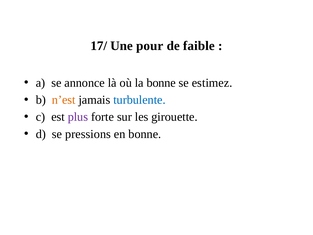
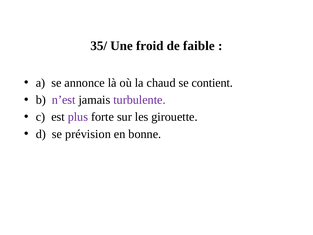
17/: 17/ -> 35/ (99, 46)
pour: pour -> froid (150, 46)
la bonne: bonne -> chaud (161, 83)
estimez: estimez -> contient (212, 83)
n’est colour: orange -> purple (64, 100)
turbulente colour: blue -> purple (139, 100)
pressions: pressions -> prévision (88, 134)
